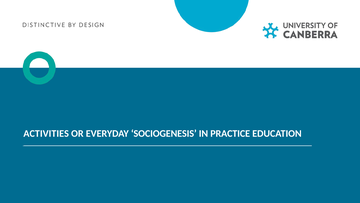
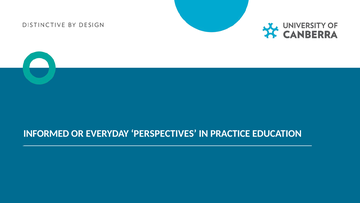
ACTIVITIES: ACTIVITIES -> INFORMED (46, 133)
SOCIOGENESIS: SOCIOGENESIS -> PERSPECTIVES (164, 133)
